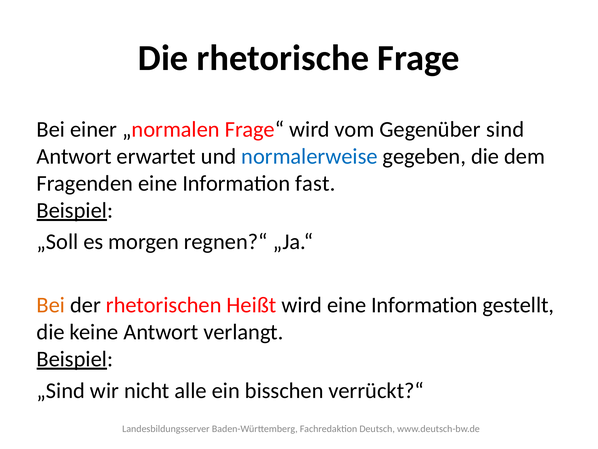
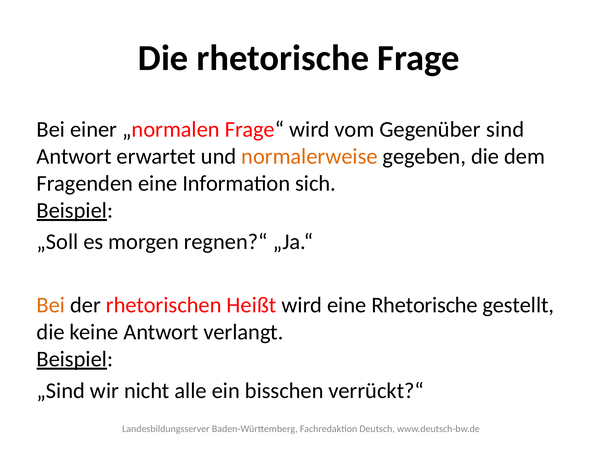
normalerweise colour: blue -> orange (309, 156)
fast: fast -> sich (316, 183)
wird eine Information: Information -> Rhetorische (425, 305)
